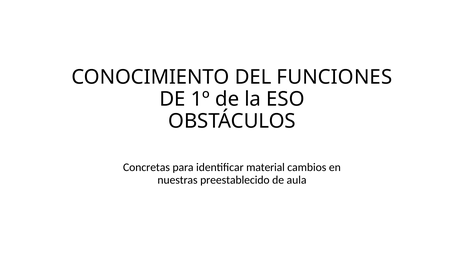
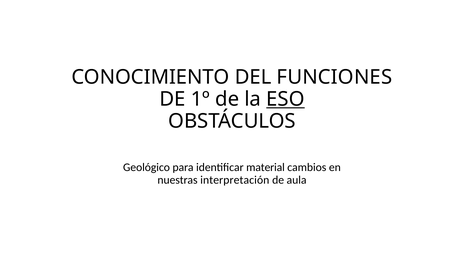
ESO underline: none -> present (285, 99)
Concretas: Concretas -> Geológico (146, 167)
preestablecido: preestablecido -> interpretación (235, 180)
